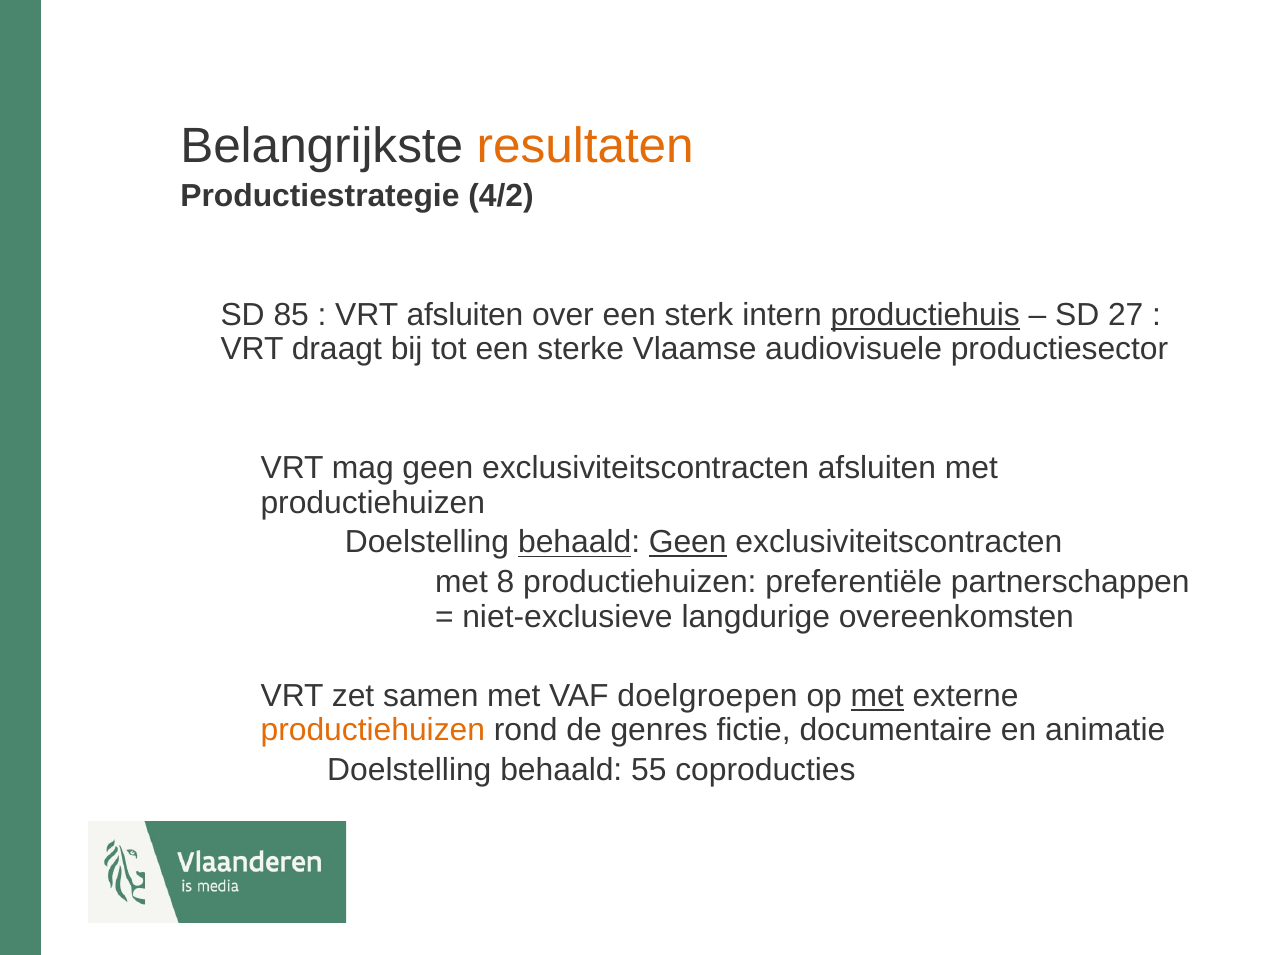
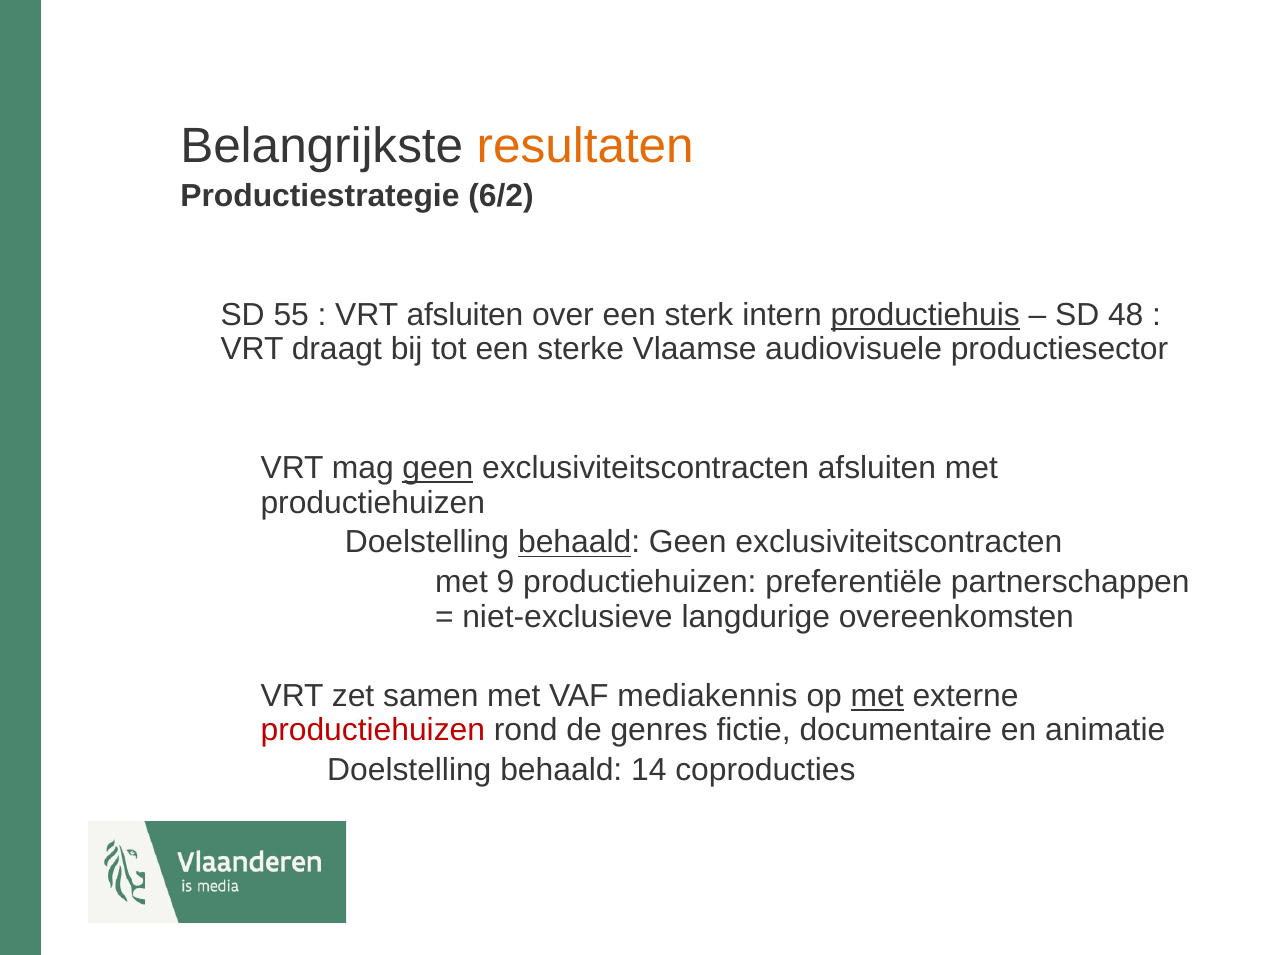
4/2: 4/2 -> 6/2 (501, 196)
85: 85 -> 55 (291, 315)
27: 27 -> 48 (1126, 315)
geen underline: none -> present (438, 468)
Geen underline: present -> none (688, 542)
8: 8 -> 9 (506, 582)
doelgroepen: doelgroepen -> mediakennis (708, 696)
productiehuizen colour: orange -> red (373, 730)
55: 55 -> 14 (649, 770)
